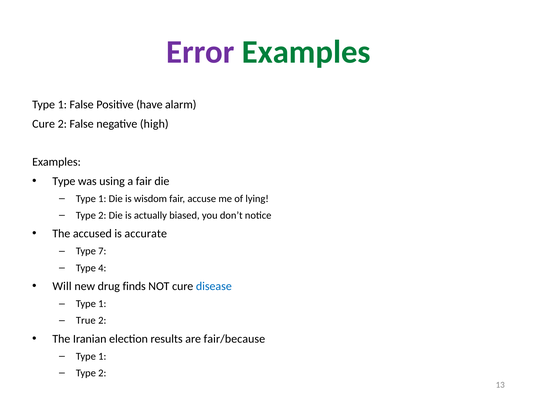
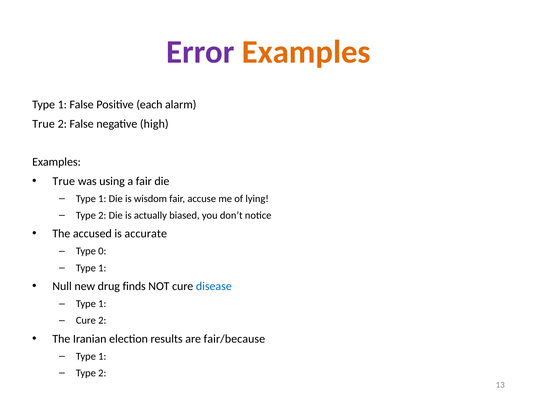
Examples colour: green -> orange (306, 52)
have: have -> each (149, 105)
Cure: Cure -> True (44, 124)
Type: Type -> True (64, 181)
7: 7 -> 0 (102, 251)
4: 4 -> 1 (102, 268)
Will: Will -> Null (62, 286)
True: True -> Cure (86, 320)
